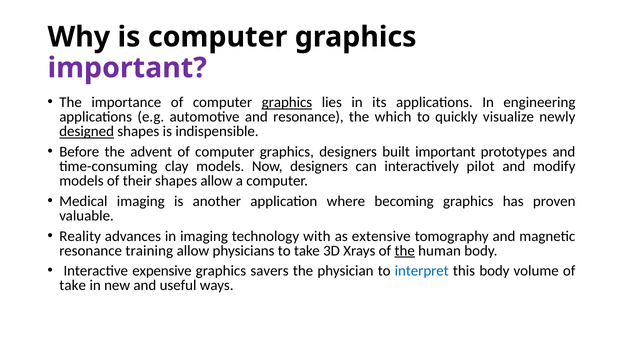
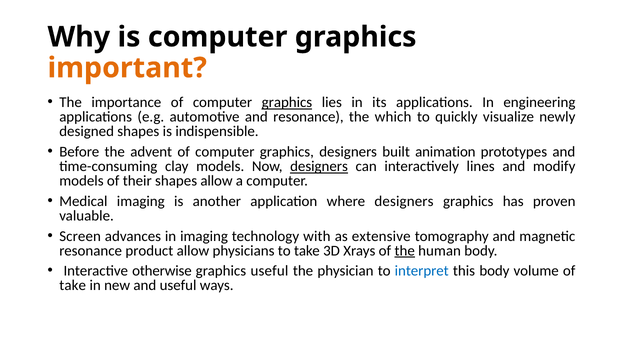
important colour: purple -> orange (127, 68)
designed underline: present -> none (87, 132)
built important: important -> animation (445, 152)
designers underline: none -> present (319, 166)
pilot: pilot -> lines (481, 166)
where becoming: becoming -> designers (404, 201)
Reality: Reality -> Screen (80, 236)
training: training -> product (149, 251)
expensive: expensive -> otherwise (162, 271)
graphics savers: savers -> useful (269, 271)
